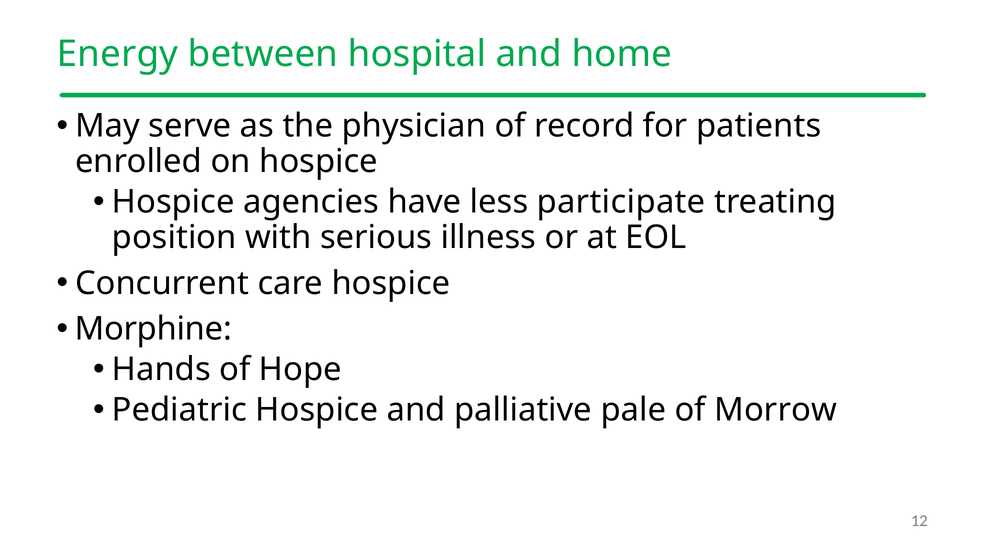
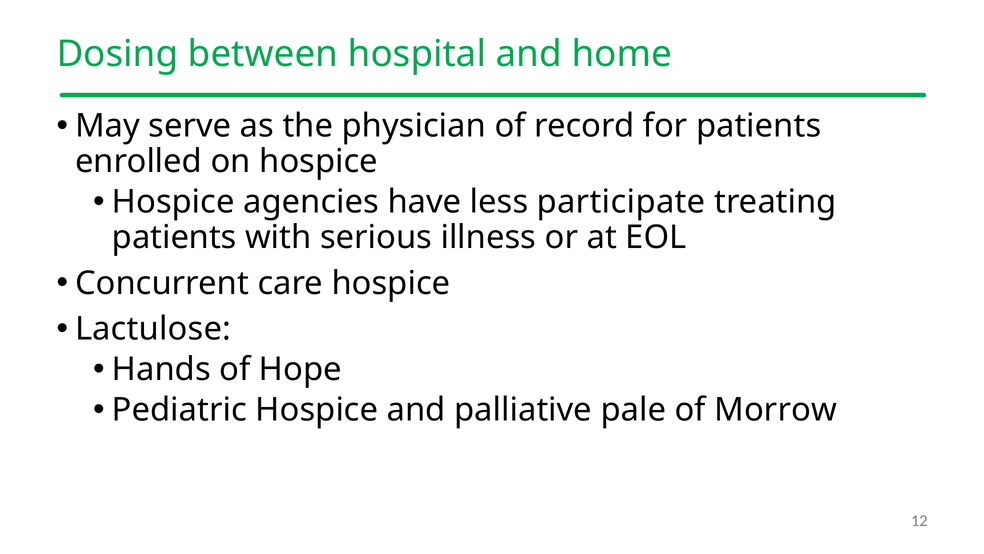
Energy: Energy -> Dosing (117, 54)
position: position -> patients (174, 237)
Morphine: Morphine -> Lactulose (153, 329)
